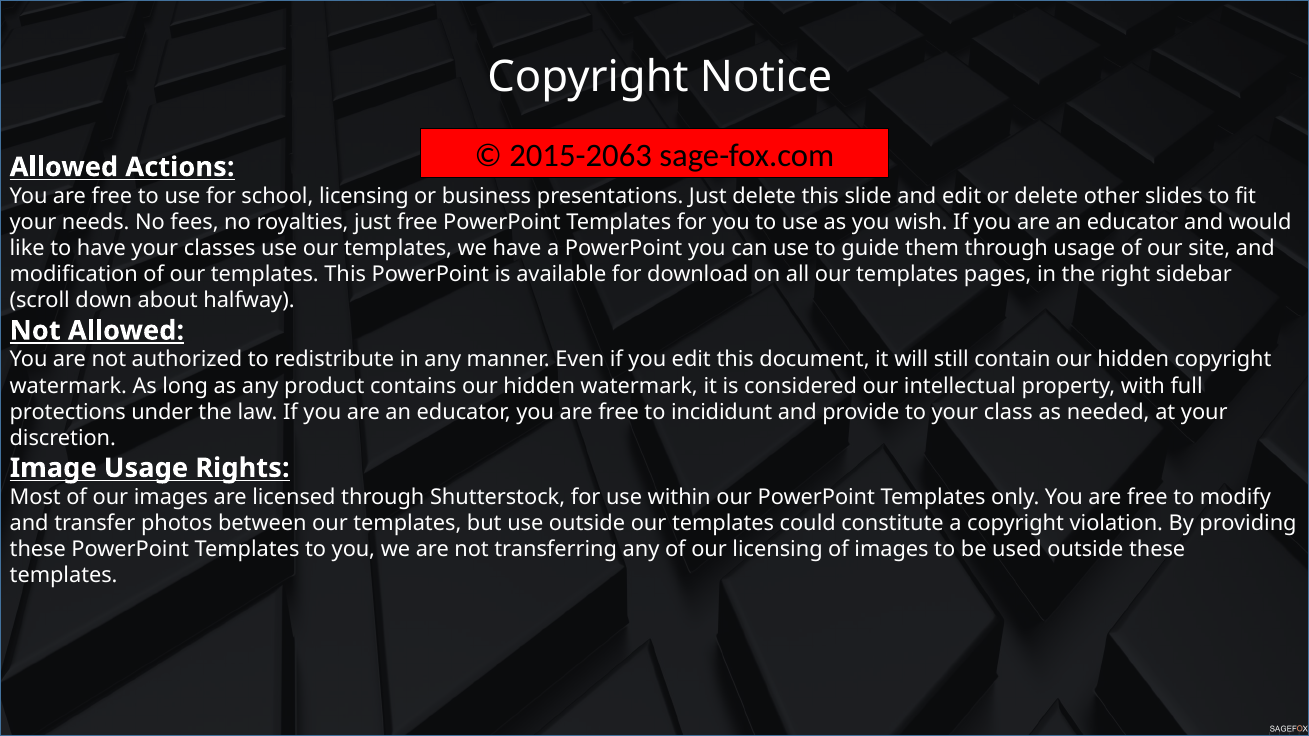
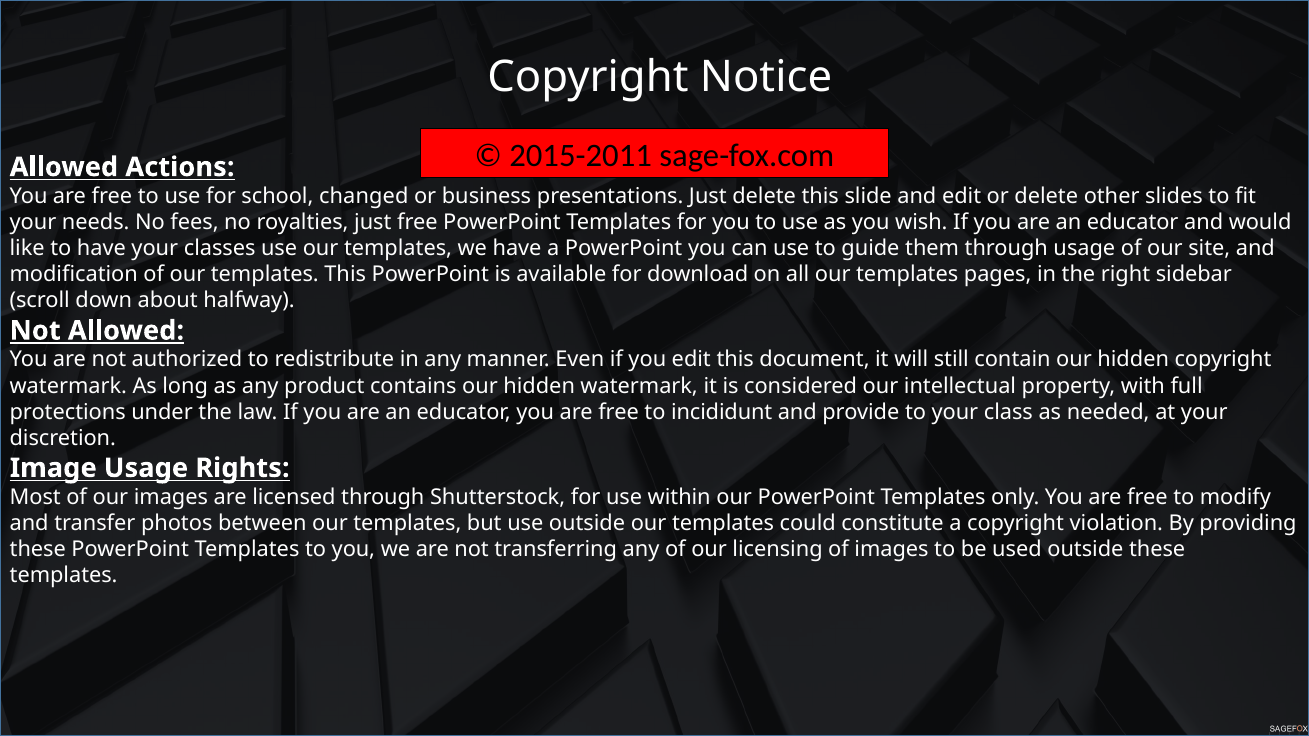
2015-2063: 2015-2063 -> 2015-2011 (581, 155)
school licensing: licensing -> changed (364, 196)
